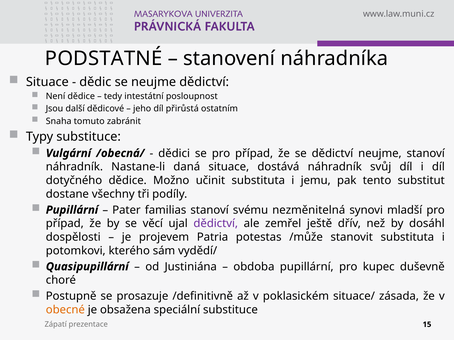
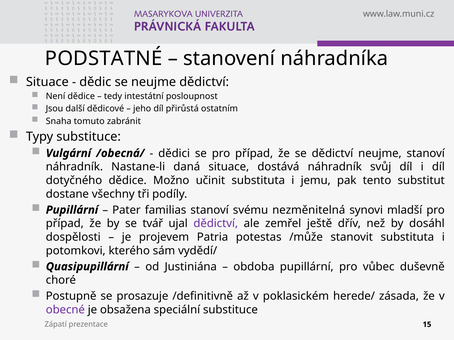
věcí: věcí -> tvář (153, 224)
kupec: kupec -> vůbec (379, 267)
situace/: situace/ -> herede/ (354, 297)
obecné colour: orange -> purple (65, 310)
